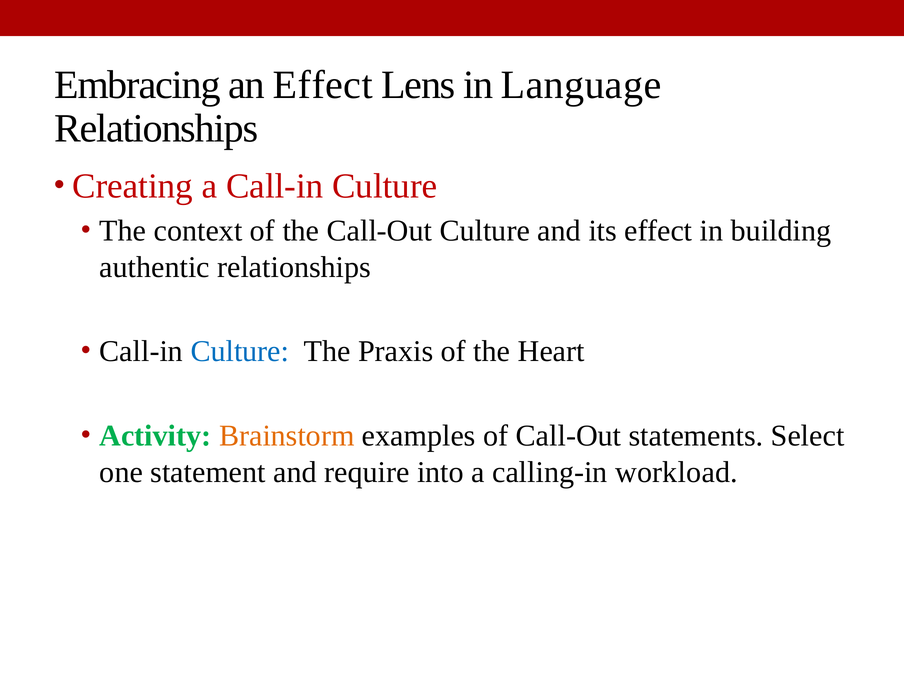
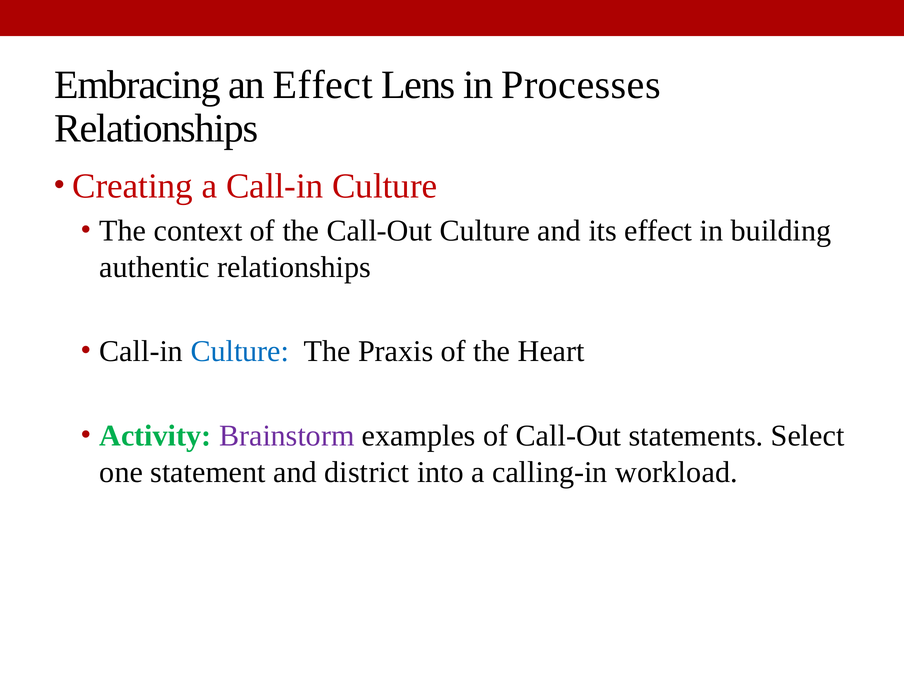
Language: Language -> Processes (581, 85)
Brainstorm colour: orange -> purple (287, 436)
require: require -> district (367, 472)
